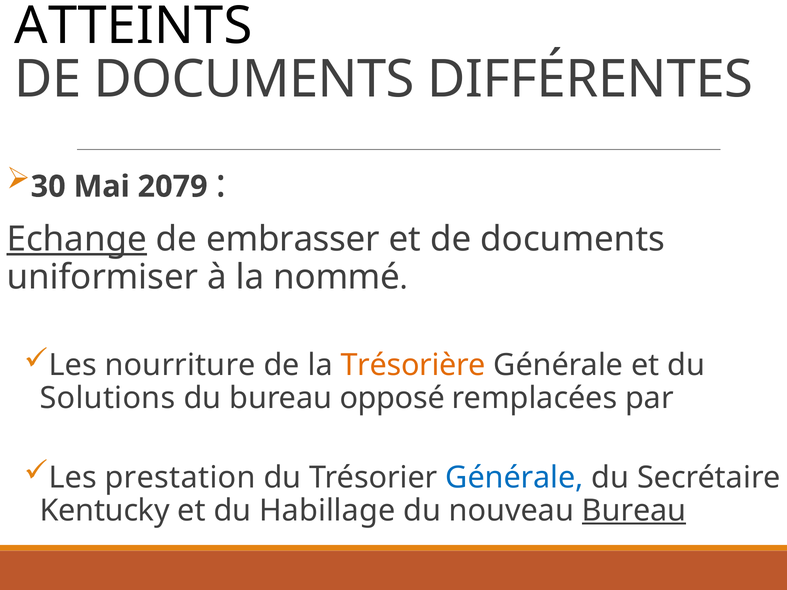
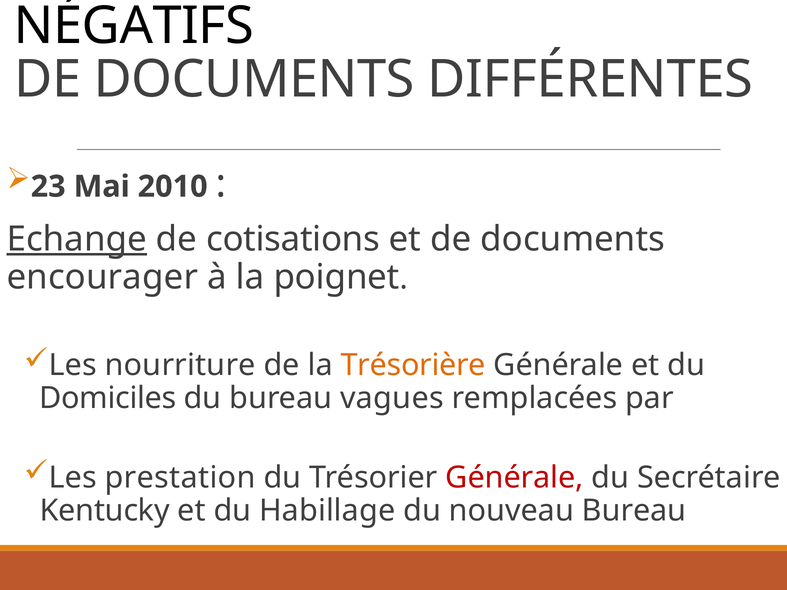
ATTEINTS: ATTEINTS -> NÉGATIFS (134, 26)
30: 30 -> 23 (48, 187)
2079: 2079 -> 2010 (173, 187)
embrasser: embrasser -> cotisations (293, 239)
uniformiser: uniformiser -> encourager (102, 277)
nommé: nommé -> poignet (337, 277)
Solutions: Solutions -> Domiciles (108, 398)
opposé: opposé -> vagues (392, 398)
Générale colour: blue -> red (515, 478)
Bureau underline: present -> none (634, 511)
